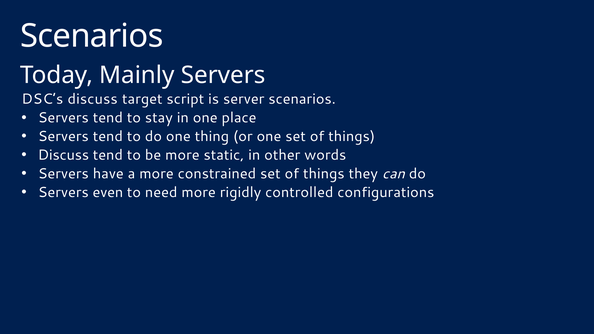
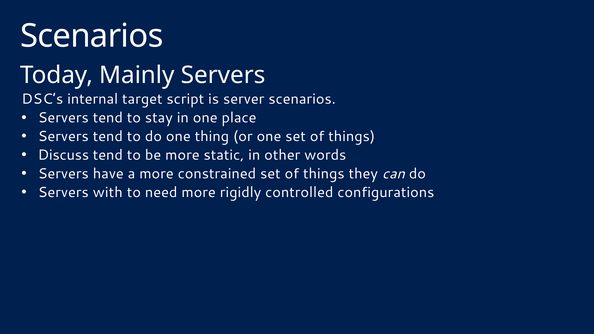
DSC’s discuss: discuss -> internal (93, 99)
even: even -> with (108, 192)
